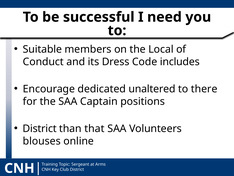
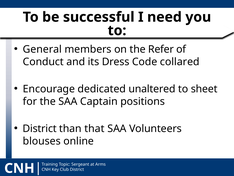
Suitable: Suitable -> General (42, 49)
Local: Local -> Refer (161, 49)
includes: includes -> collared (180, 62)
there: there -> sheet (204, 89)
